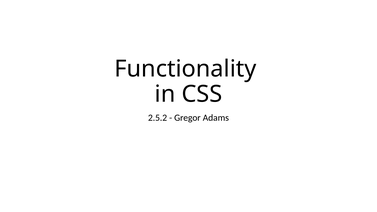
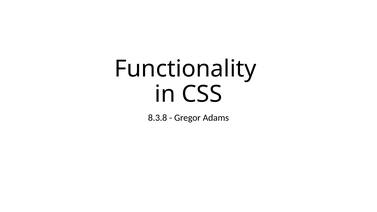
2.5.2: 2.5.2 -> 8.3.8 (158, 118)
